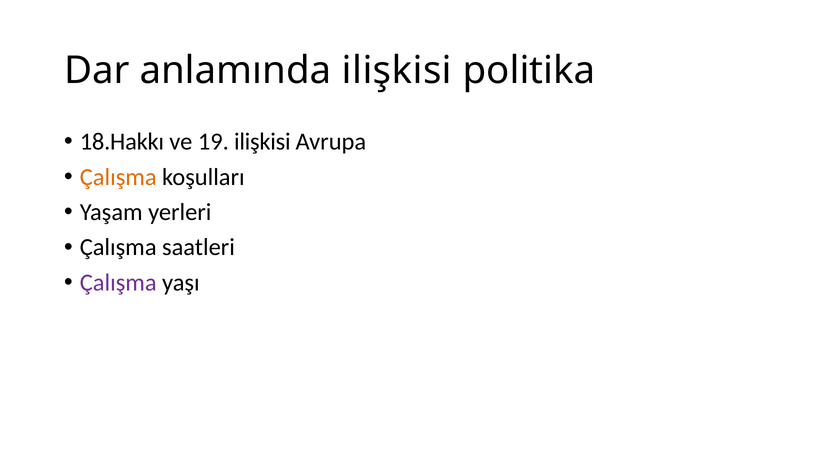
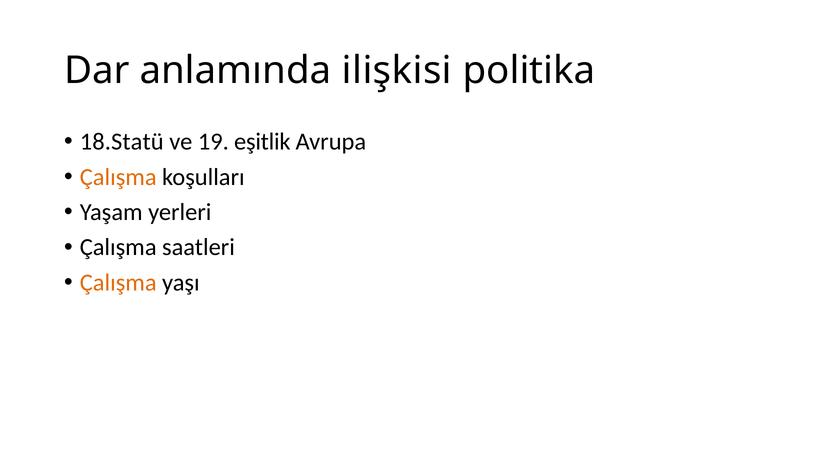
18.Hakkı: 18.Hakkı -> 18.Statü (122, 142)
19 ilişkisi: ilişkisi -> eşitlik (262, 142)
Çalışma colour: purple -> orange (118, 283)
